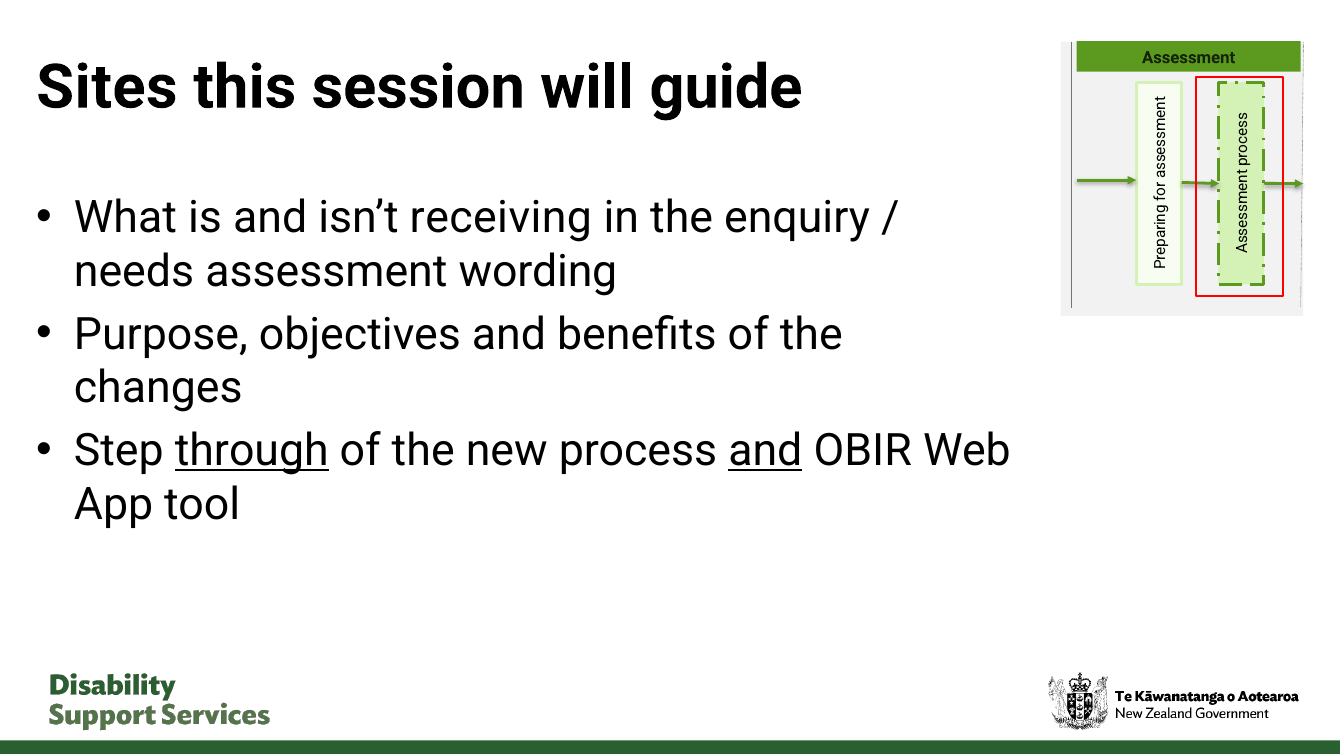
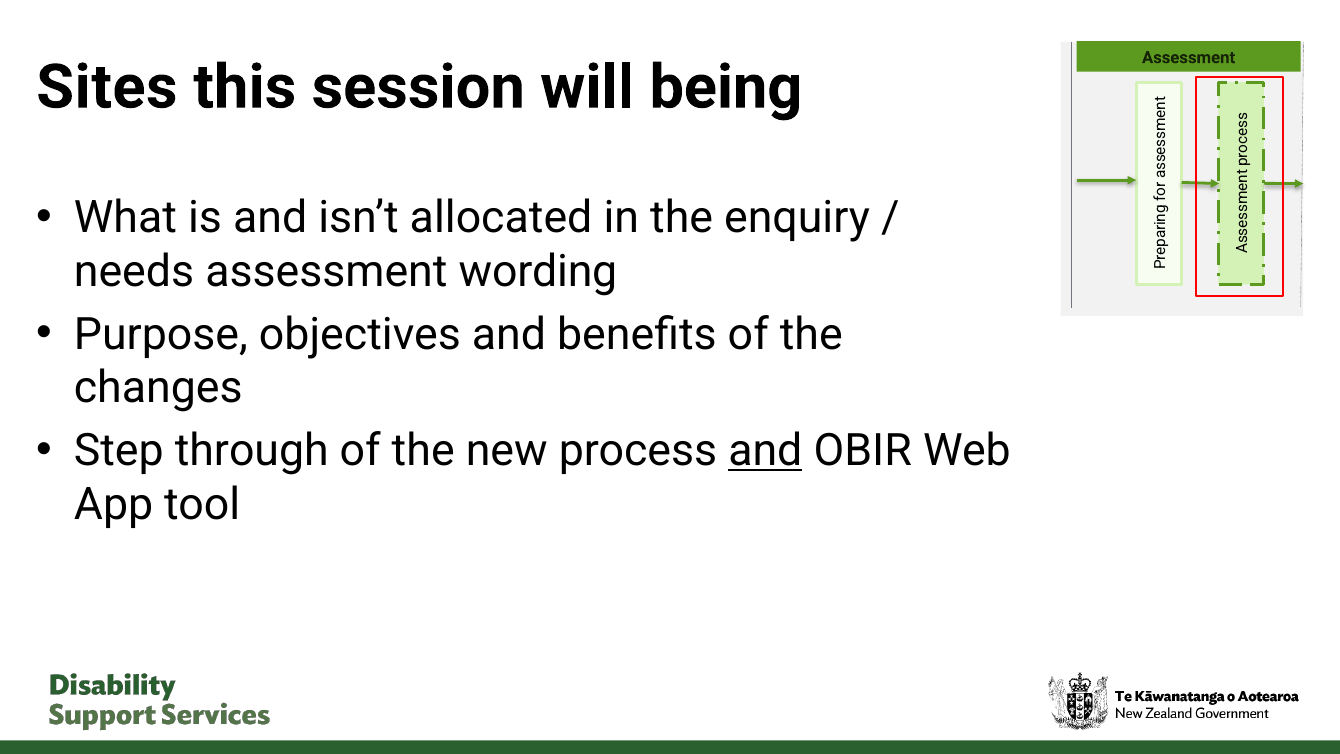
guide: guide -> being (726, 87)
receiving: receiving -> allocated (501, 218)
through underline: present -> none (252, 450)
